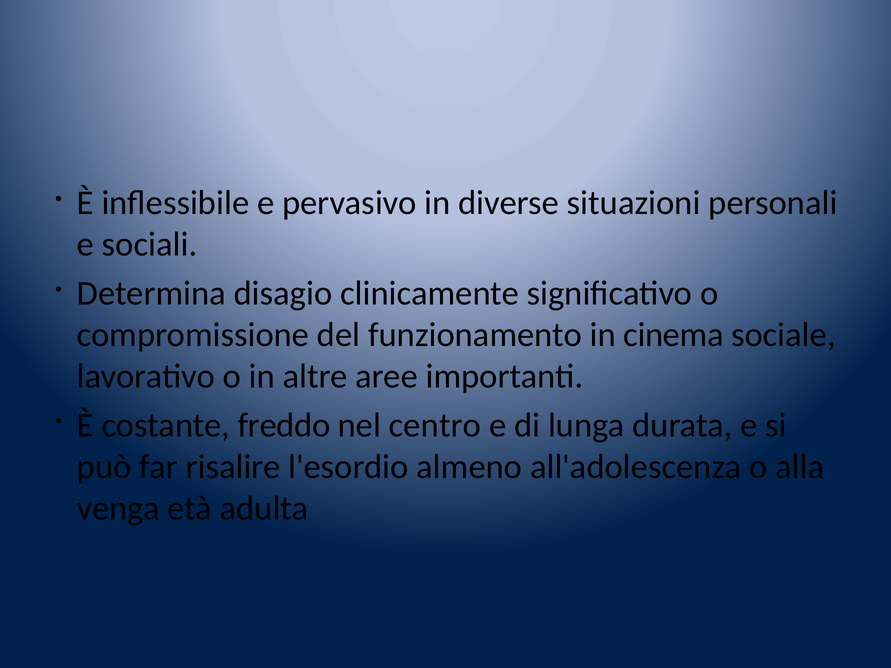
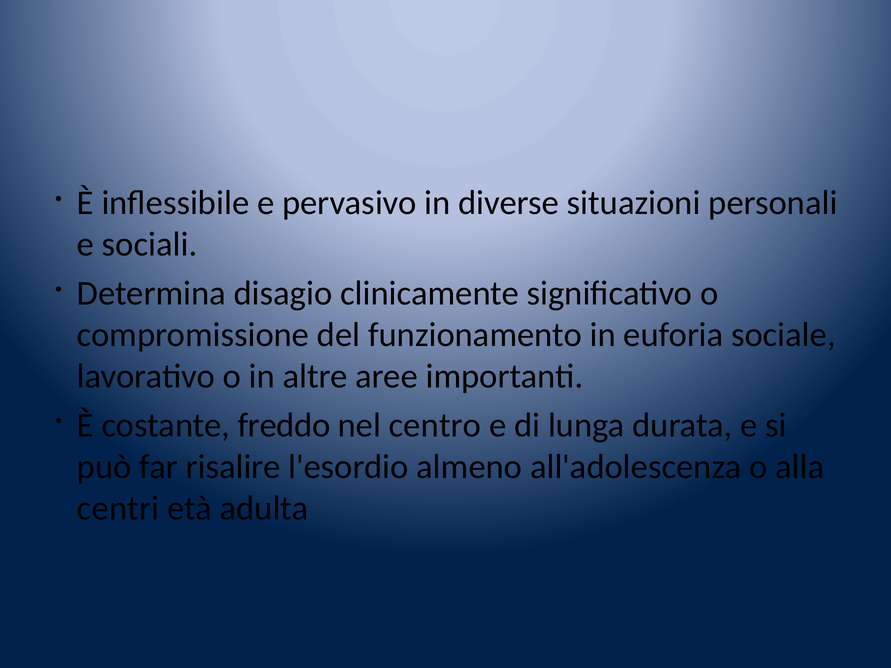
cinema: cinema -> euforia (673, 335)
venga: venga -> centri (118, 508)
